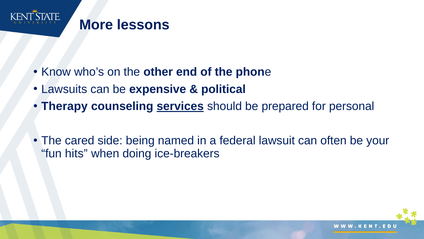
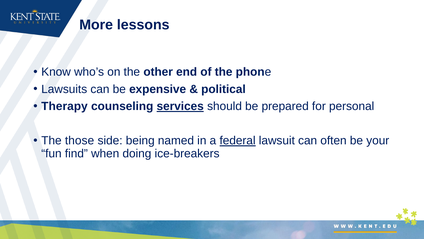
cared: cared -> those (80, 140)
federal underline: none -> present (238, 140)
hits: hits -> find (76, 153)
